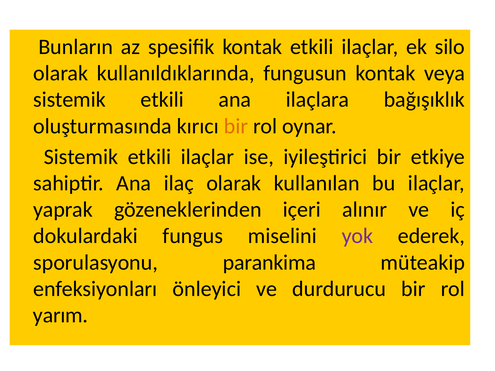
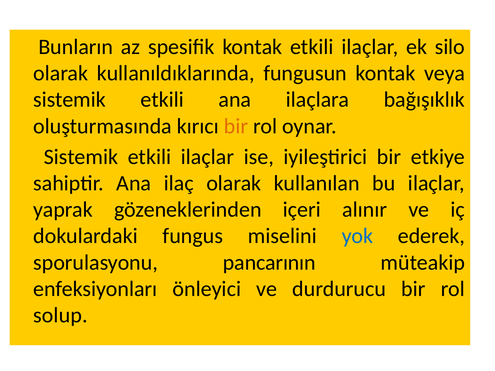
yok colour: purple -> blue (357, 236)
parankima: parankima -> pancarının (269, 263)
yarım: yarım -> solup (60, 315)
